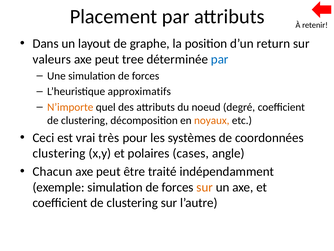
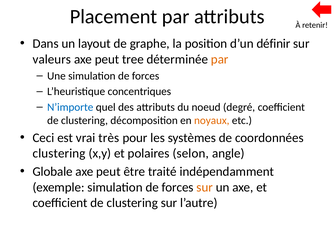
return: return -> définir (273, 44)
par colour: blue -> orange (220, 59)
approximatifs: approximatifs -> concentriques (139, 91)
N’importe colour: orange -> blue (70, 107)
cases: cases -> selon (191, 153)
Chacun: Chacun -> Globale (53, 171)
